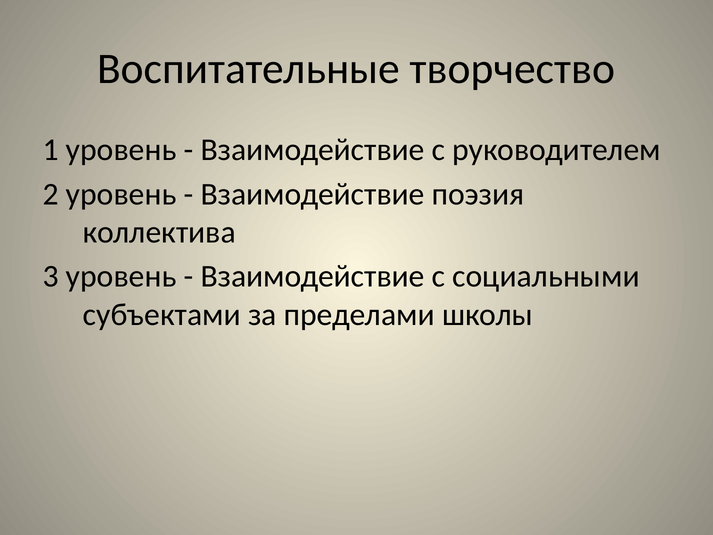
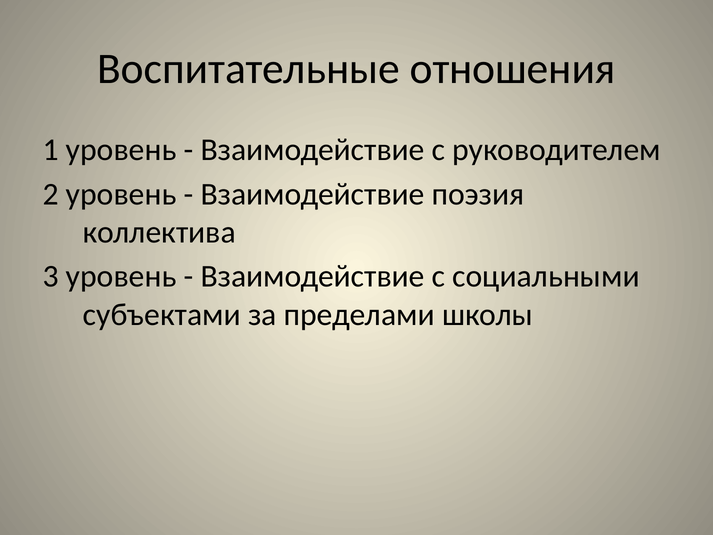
творчество: творчество -> отношения (513, 69)
